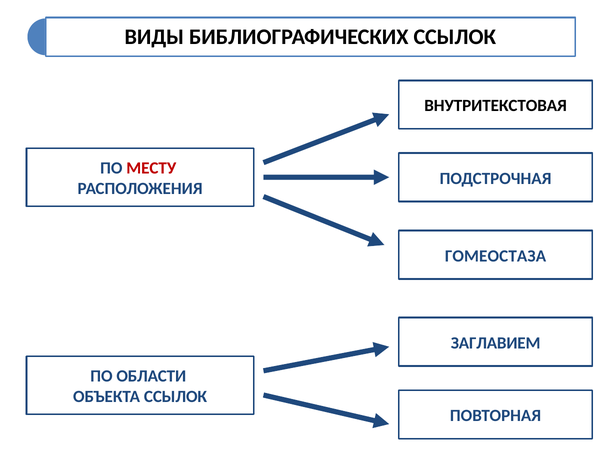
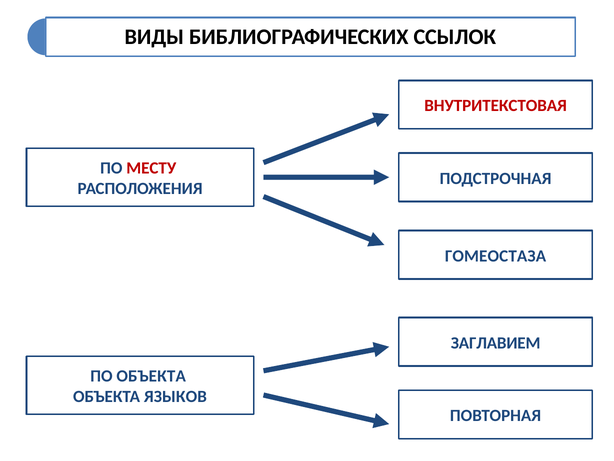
ВНУТРИТЕКСТОВАЯ colour: black -> red (496, 106)
ПО ОБЛАСТИ: ОБЛАСТИ -> ОБЪЕКТА (151, 376)
ОБЪЕКТА ССЫЛОК: ССЫЛОК -> ЯЗЫКОВ (175, 396)
